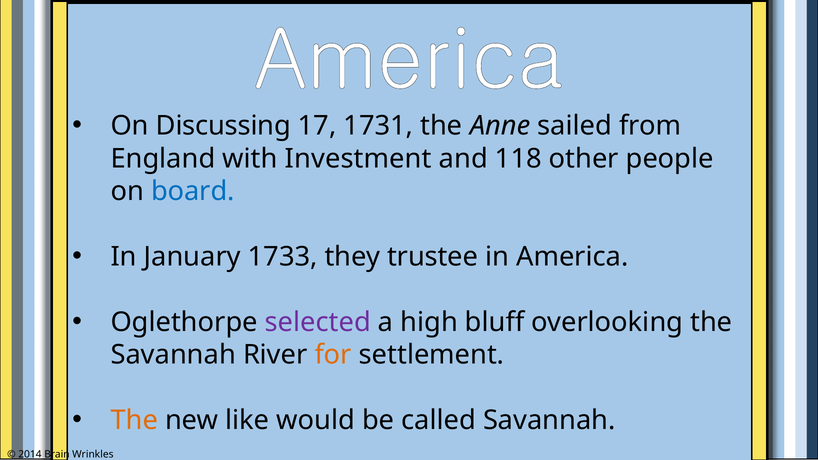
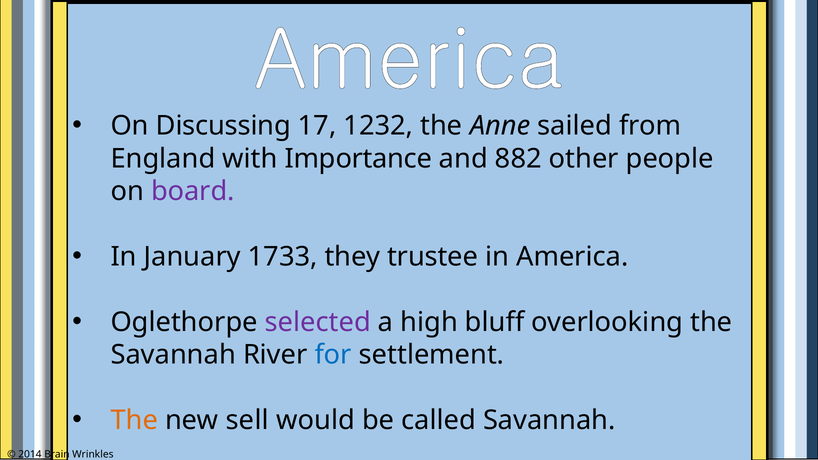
1731: 1731 -> 1232 (378, 126)
Investment: Investment -> Importance (358, 159)
118: 118 -> 882 (518, 159)
board colour: blue -> purple (193, 191)
for colour: orange -> blue (333, 355)
like: like -> sell (247, 420)
